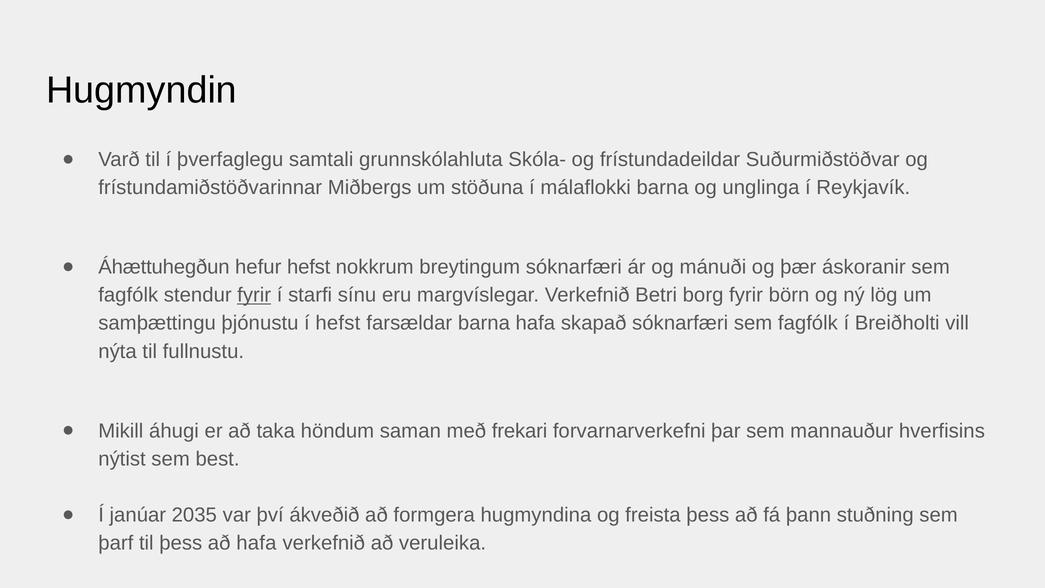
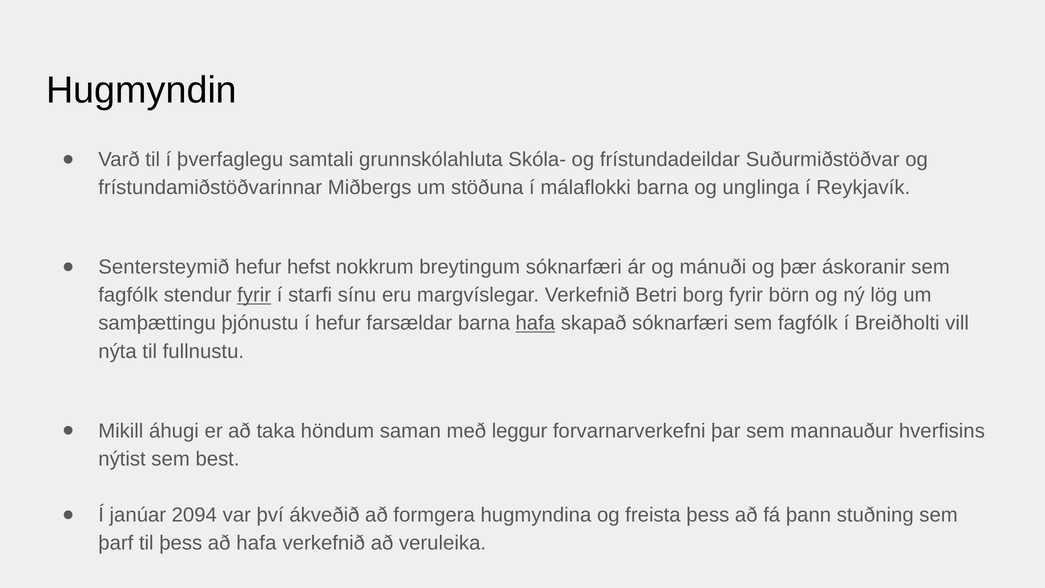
Áhættuhegðun: Áhættuhegðun -> Sentersteymið (164, 267)
í hefst: hefst -> hefur (338, 323)
hafa underline: none -> present (535, 323)
frekari: frekari -> leggur (520, 431)
2035: 2035 -> 2094 (194, 515)
